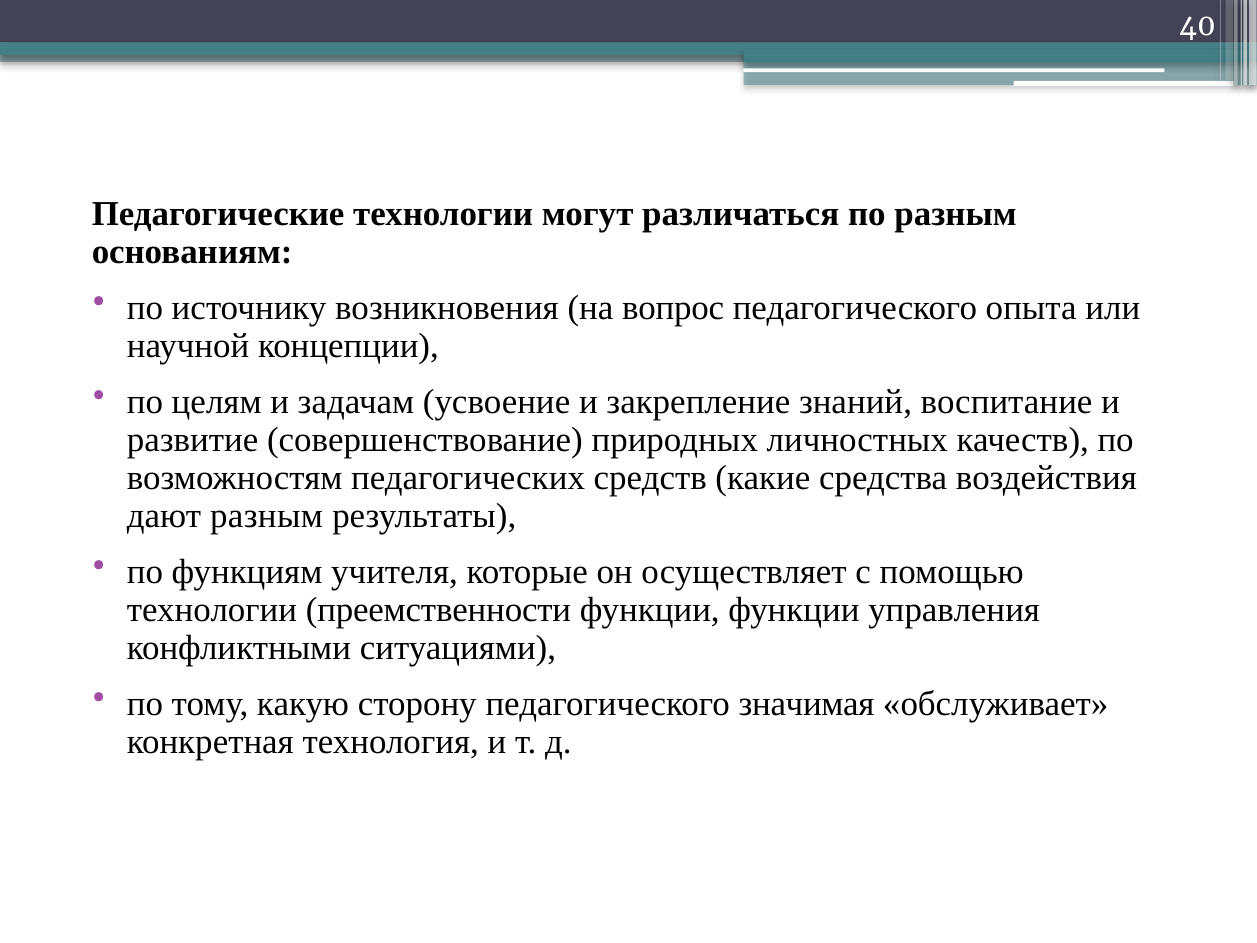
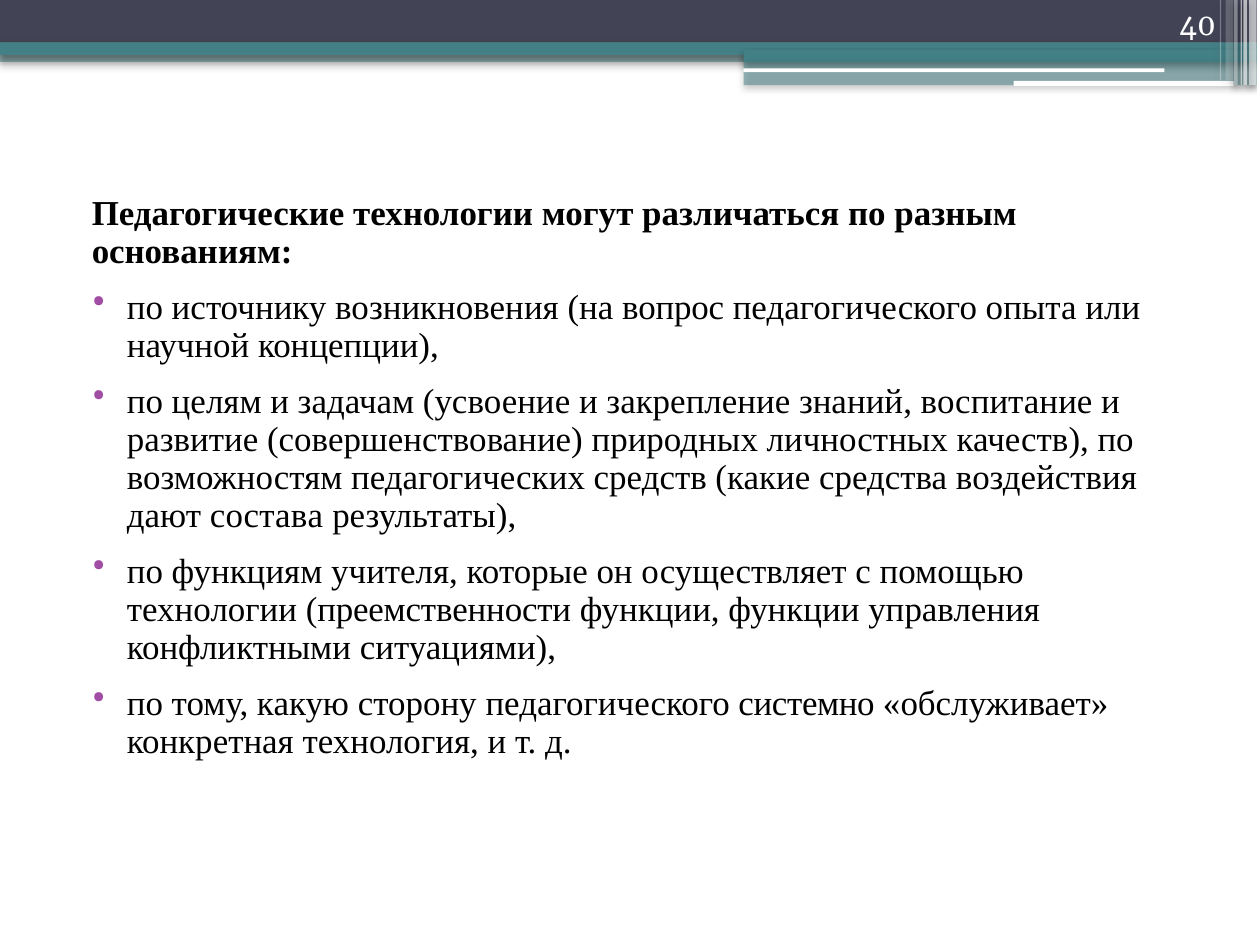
дают разным: разным -> состава (267, 515)
значимая: значимая -> системно (807, 704)
